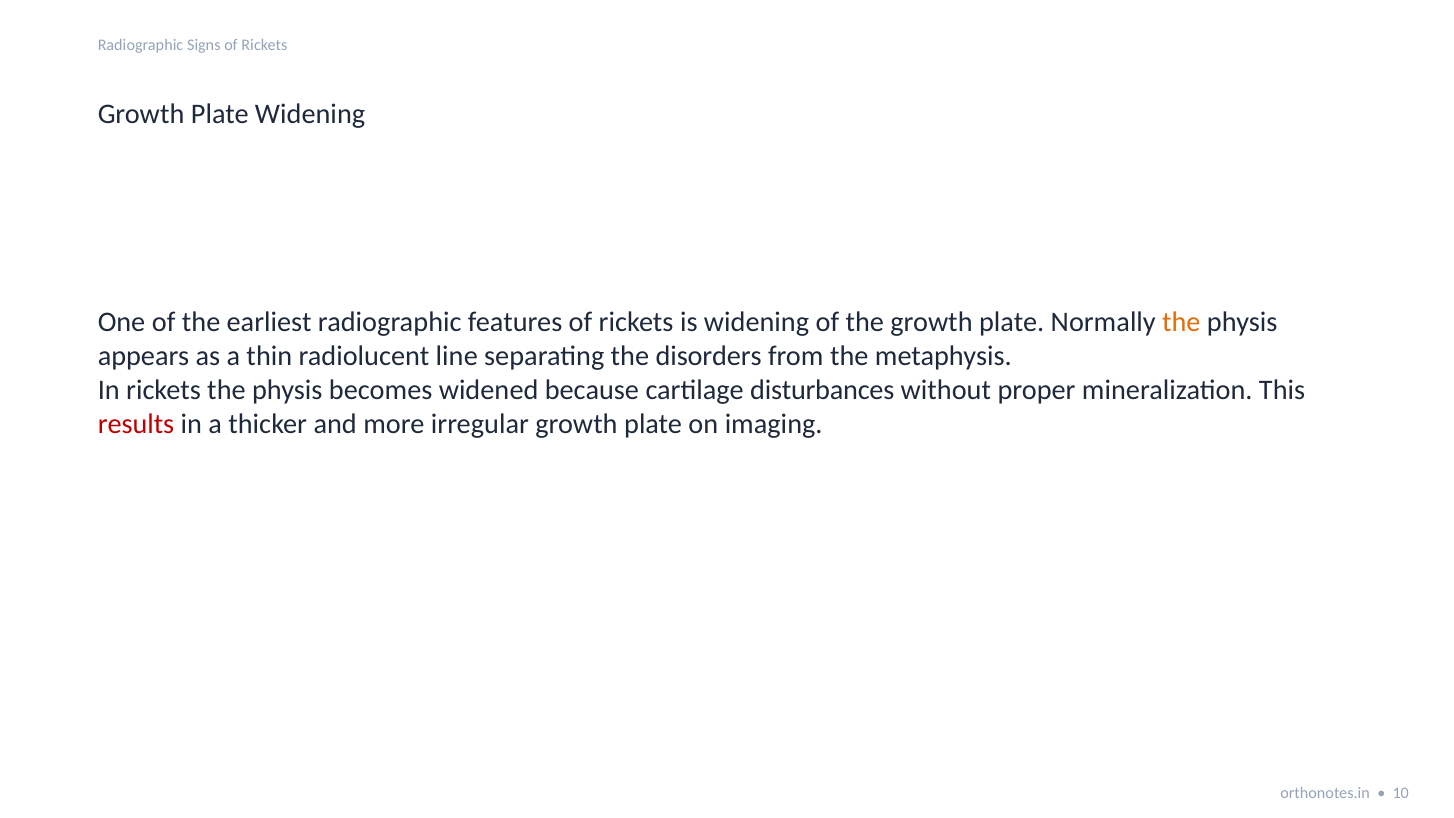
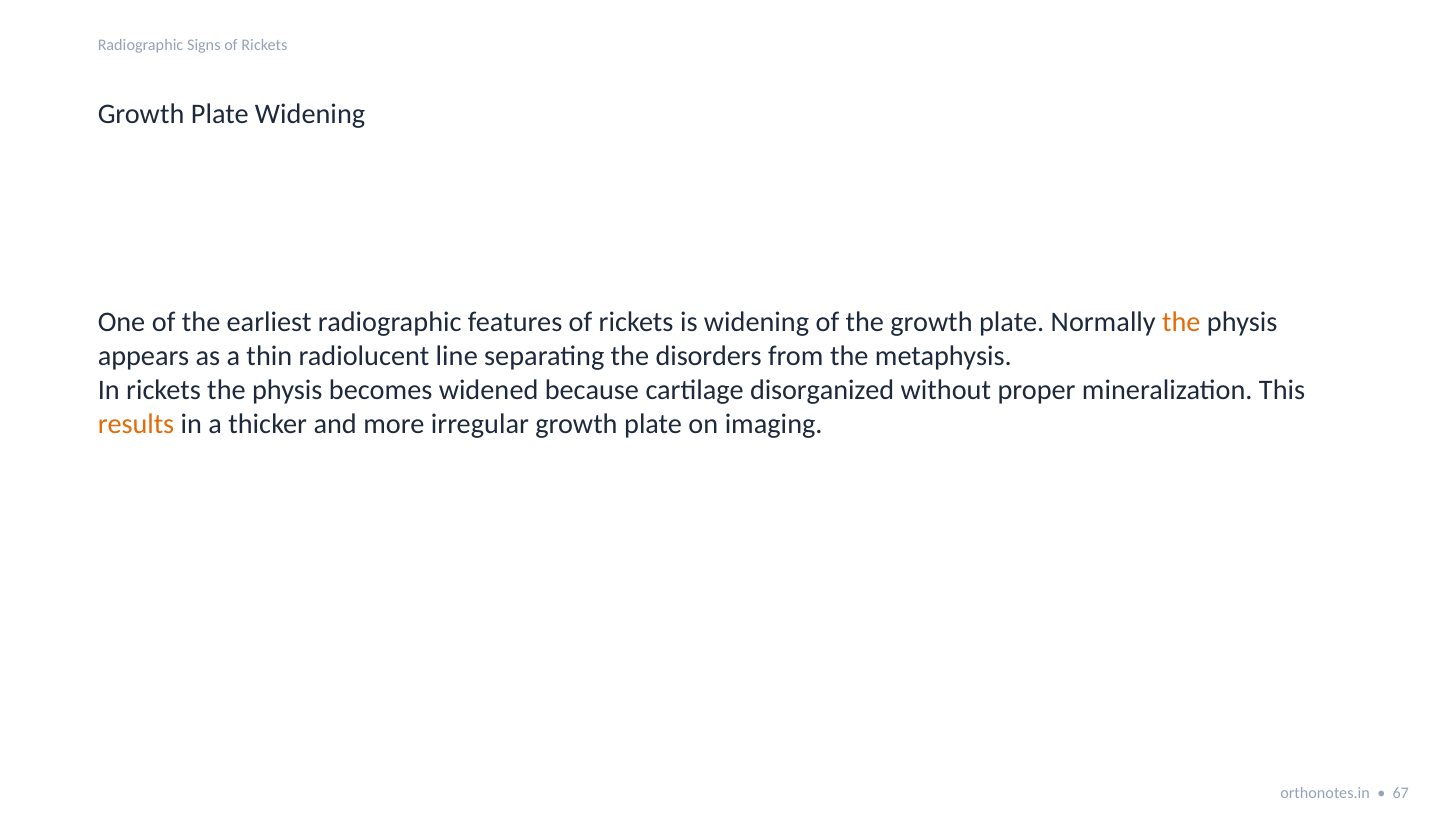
disturbances: disturbances -> disorganized (822, 390)
results colour: red -> orange (136, 424)
10: 10 -> 67 (1401, 794)
